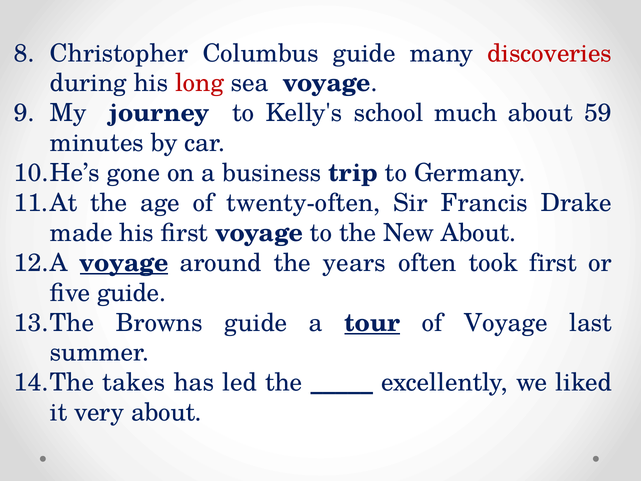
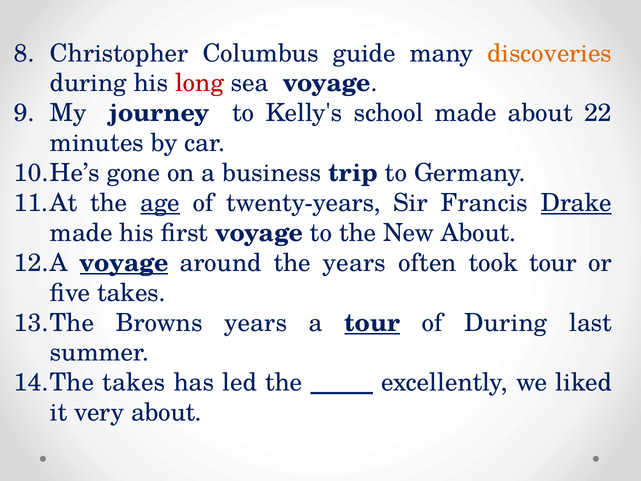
discoveries colour: red -> orange (550, 53)
school much: much -> made (466, 113)
59: 59 -> 22 (598, 113)
age underline: none -> present (160, 203)
twenty-often: twenty-often -> twenty-years (304, 203)
Drake underline: none -> present (576, 203)
took first: first -> tour (553, 263)
five guide: guide -> takes (131, 293)
Browns guide: guide -> years (256, 323)
of Voyage: Voyage -> During (506, 323)
